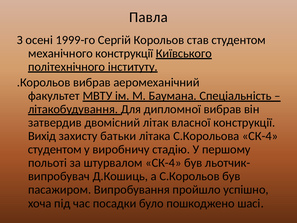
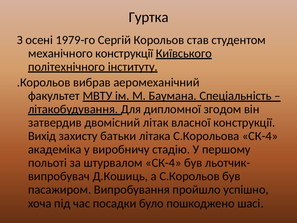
Павла: Павла -> Гуртка (149, 17)
1999-го: 1999-го -> 1979-го (75, 40)
дипломної вибрав: вибрав -> згодом (223, 109)
студентом: студентом -> академіка (55, 149)
